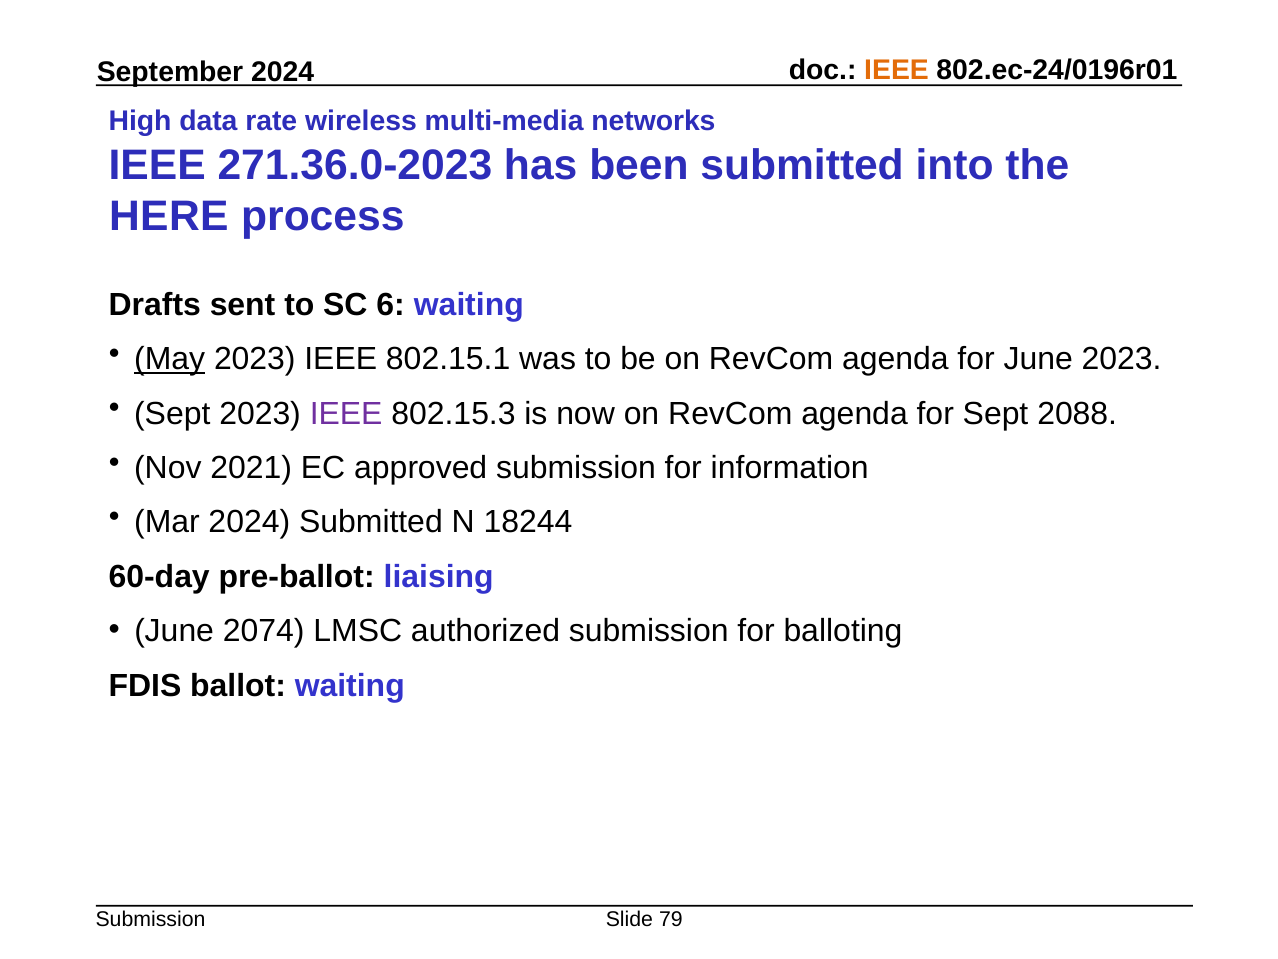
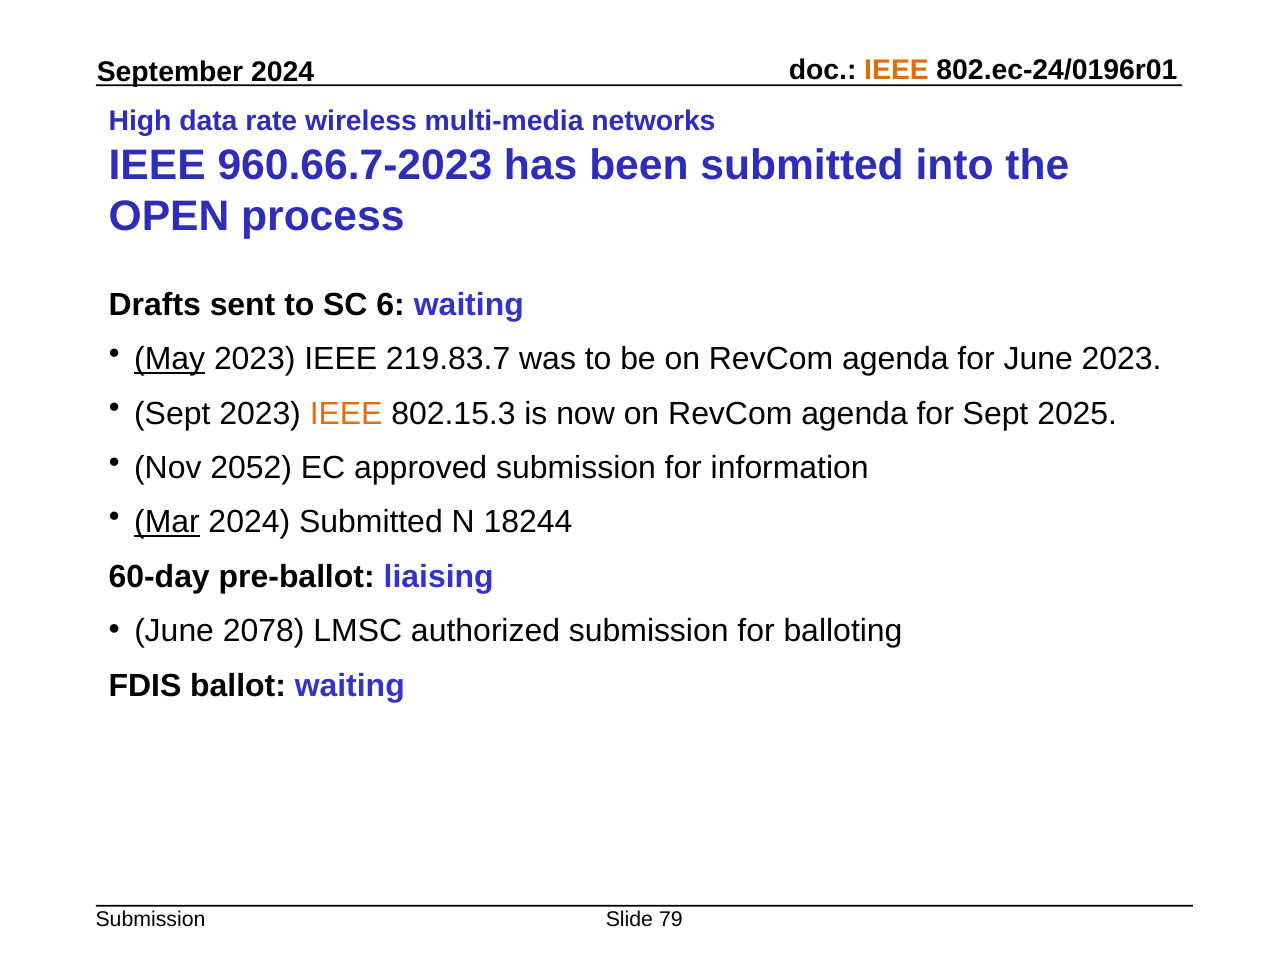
271.36.0-2023: 271.36.0-2023 -> 960.66.7-2023 (355, 165)
HERE: HERE -> OPEN (169, 216)
802.15.1: 802.15.1 -> 219.83.7 (448, 359)
IEEE colour: purple -> orange (346, 413)
2088: 2088 -> 2025 (1077, 413)
2021: 2021 -> 2052 (251, 468)
Mar underline: none -> present (167, 522)
2074: 2074 -> 2078 (264, 631)
